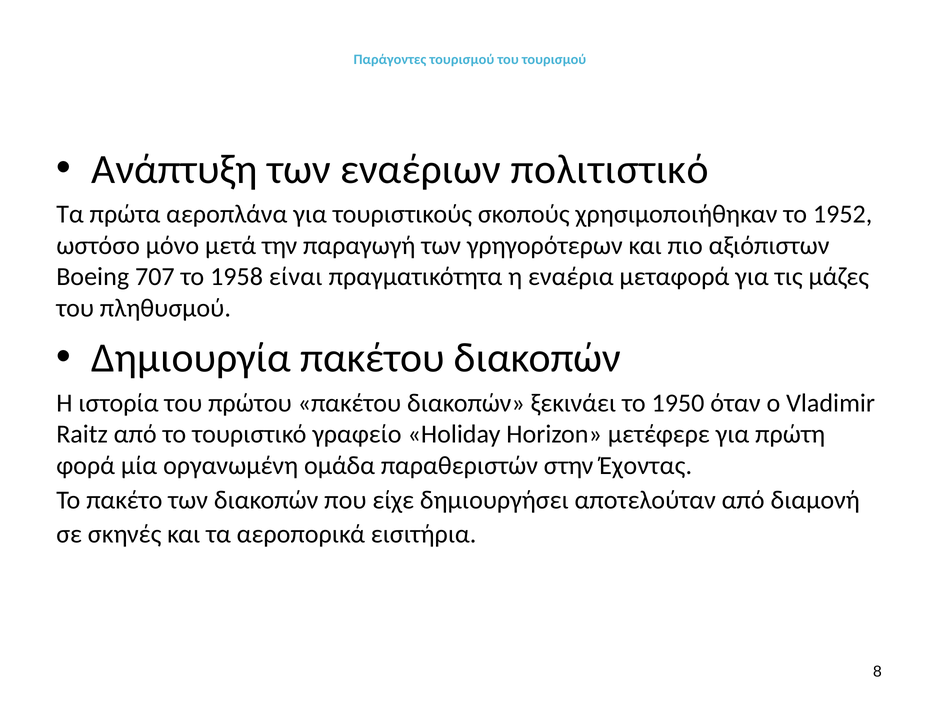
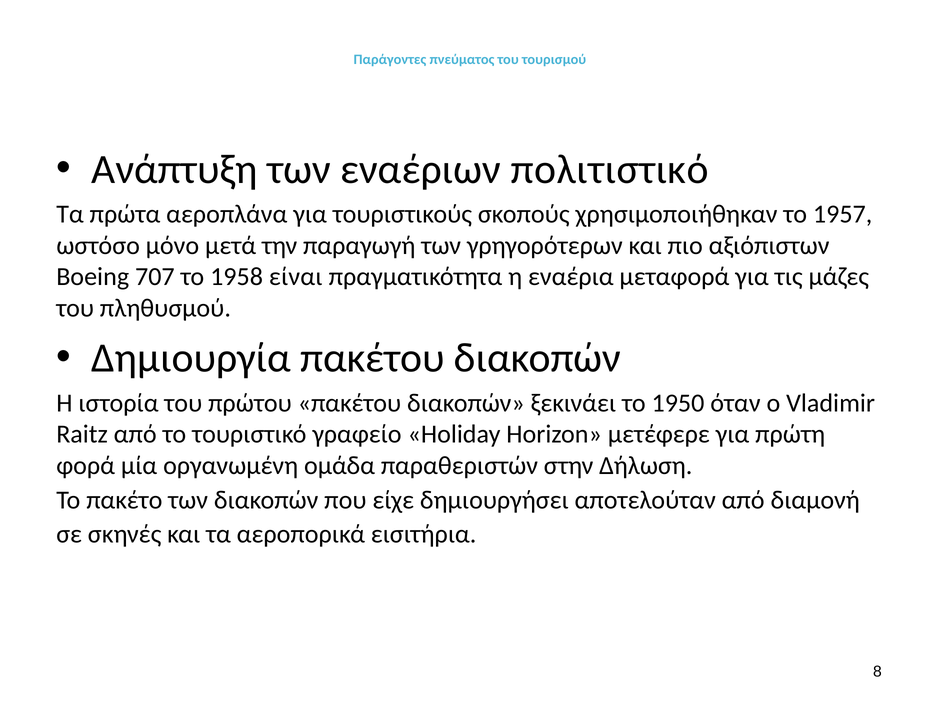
Παράγοντες τουρισμού: τουρισμού -> πνεύματος (462, 60)
1952: 1952 -> 1957 (843, 214)
Έχοντας: Έχοντας -> Δήλωση (646, 466)
